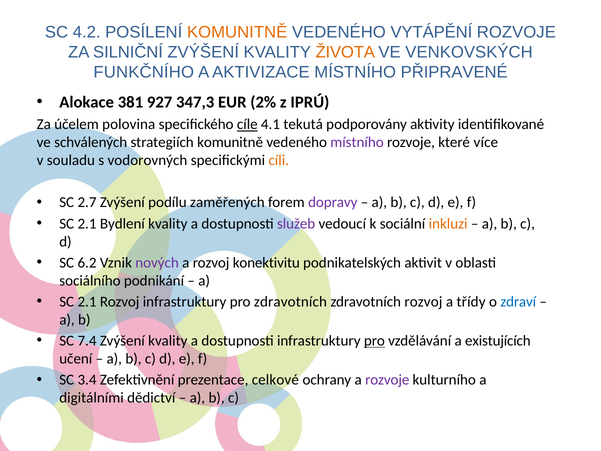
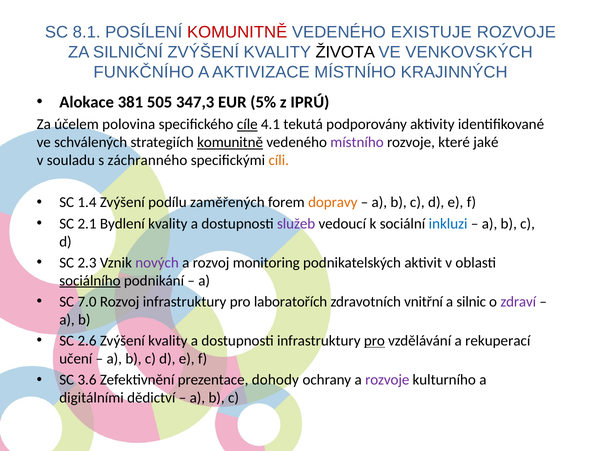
4.2: 4.2 -> 8.1 (87, 32)
KOMUNITNĚ colour: orange -> red (237, 32)
VYTÁPĚNÍ: VYTÁPĚNÍ -> EXISTUJE (431, 32)
ŽIVOTA colour: orange -> black (345, 52)
PŘIPRAVENÉ: PŘIPRAVENÉ -> KRAJINNÝCH (454, 72)
927: 927 -> 505 (160, 102)
2%: 2% -> 5% (263, 102)
komunitně underline: none -> present (230, 142)
více: více -> jaké (486, 142)
vodorovných: vodorovných -> záchranného (147, 160)
2.7: 2.7 -> 1.4 (87, 202)
dopravy colour: purple -> orange (333, 202)
inkluzi colour: orange -> blue (448, 223)
6.2: 6.2 -> 2.3 (87, 263)
konektivitu: konektivitu -> monitoring (266, 263)
sociálního underline: none -> present (90, 281)
2.1: 2.1 -> 7.0 (87, 302)
pro zdravotních: zdravotních -> laboratořích (291, 302)
zdravotních rozvoj: rozvoj -> vnitřní (424, 302)
třídy: třídy -> silnic (471, 302)
zdraví colour: blue -> purple (518, 302)
7.4: 7.4 -> 2.6 (87, 341)
existujících: existujících -> rekuperací (498, 341)
3.4: 3.4 -> 3.6 (87, 380)
celkové: celkové -> dohody (275, 380)
